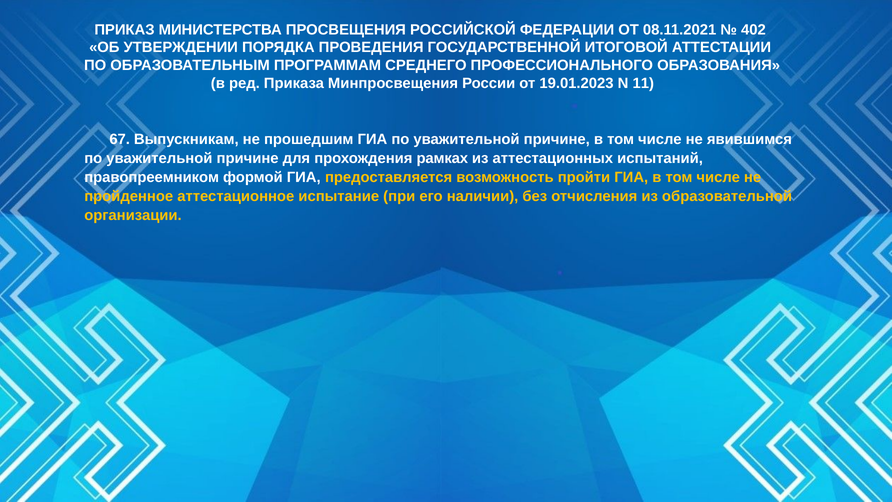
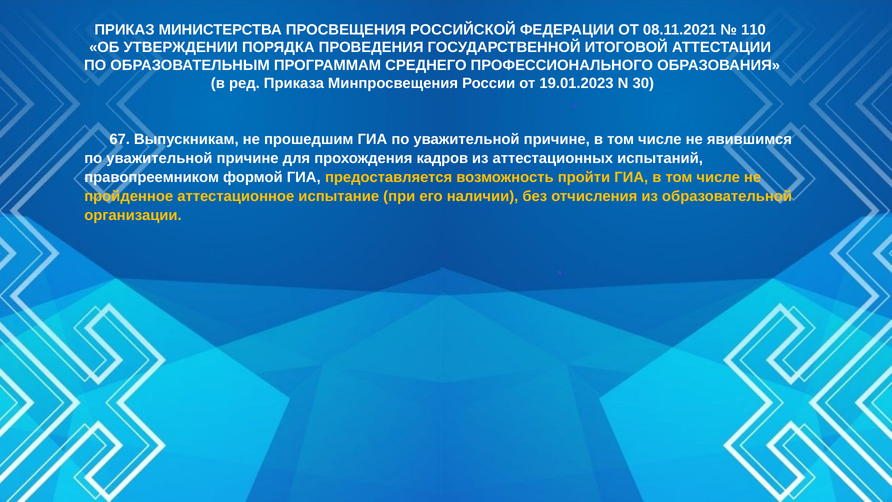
402: 402 -> 110 (753, 30)
11: 11 -> 30 (643, 83)
рамках: рамках -> кадров (442, 158)
